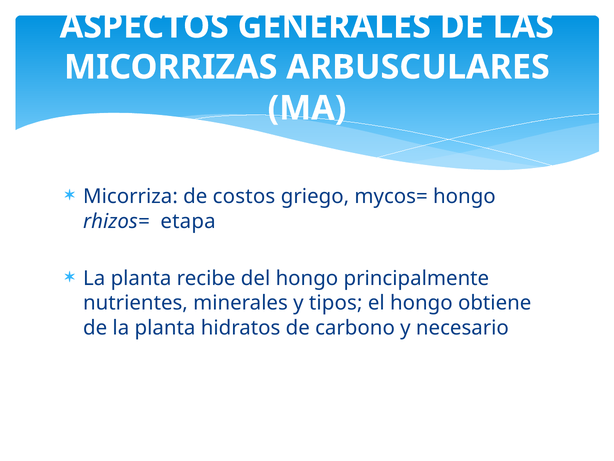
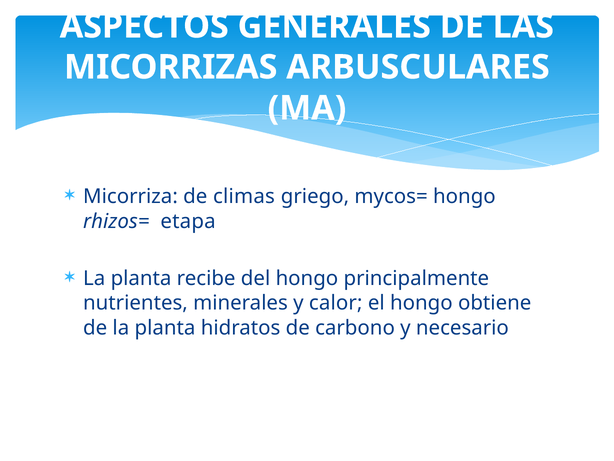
costos: costos -> climas (244, 196)
tipos: tipos -> calor (336, 303)
